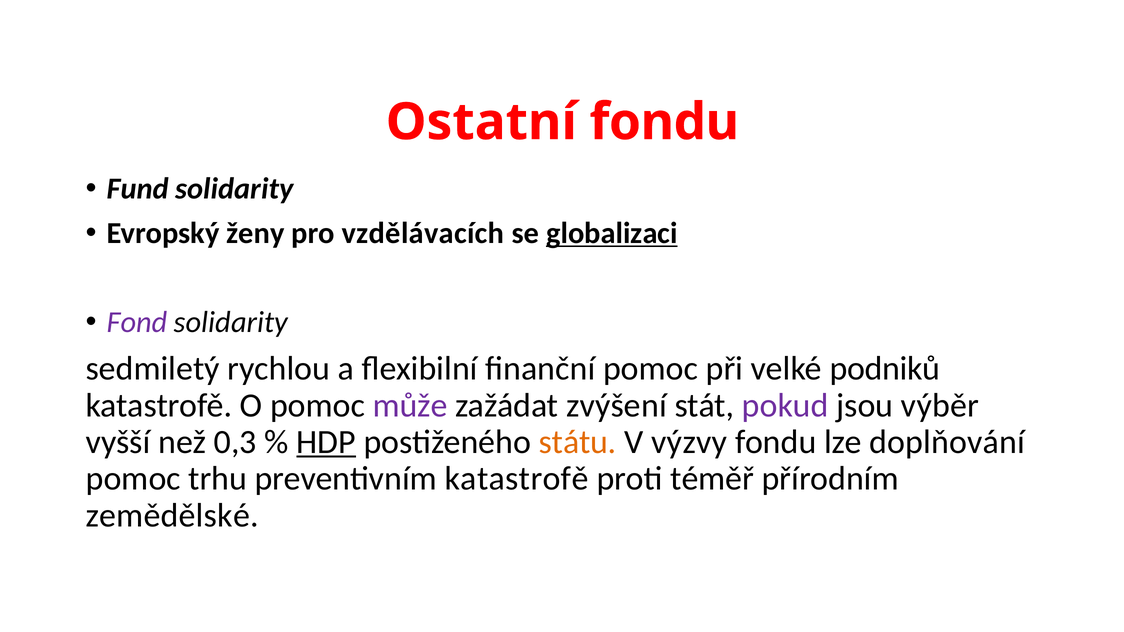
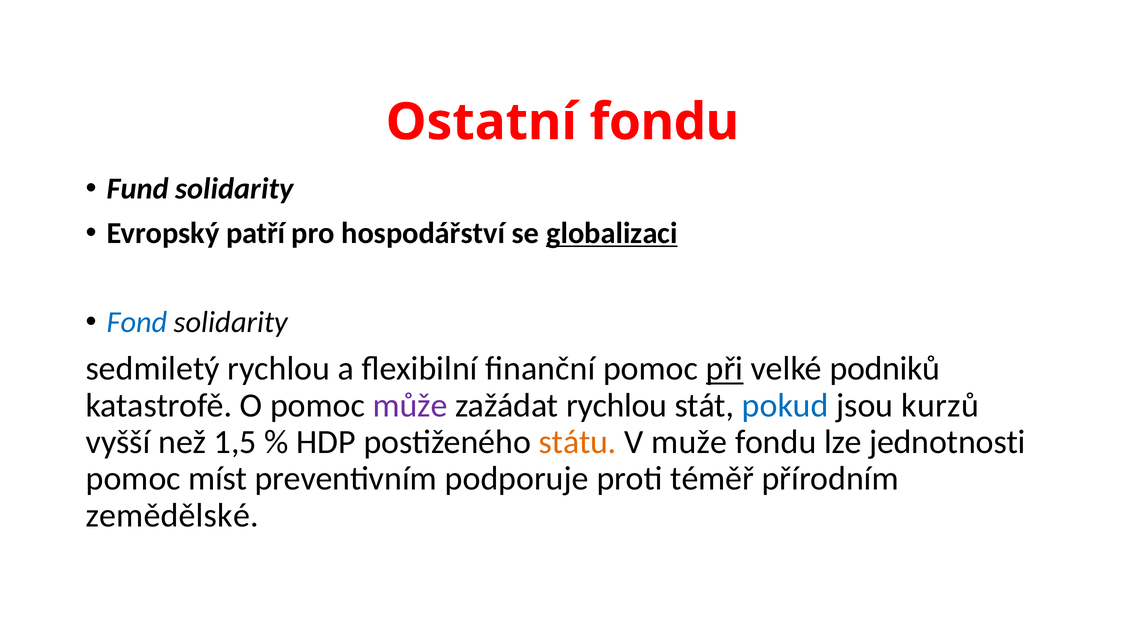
ženy: ženy -> patří (256, 233)
vzdělávacích: vzdělávacích -> hospodářství (423, 233)
Fond colour: purple -> blue (137, 322)
při underline: none -> present (725, 369)
zažádat zvýšení: zvýšení -> rychlou (617, 406)
pokud colour: purple -> blue (785, 406)
výběr: výběr -> kurzů (940, 406)
0,3: 0,3 -> 1,5 (235, 442)
HDP underline: present -> none (326, 442)
výzvy: výzvy -> muže (689, 442)
doplňování: doplňování -> jednotnosti (947, 442)
trhu: trhu -> míst (218, 479)
preventivním katastrofě: katastrofě -> podporuje (517, 479)
